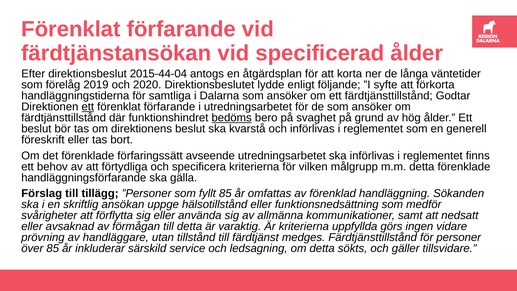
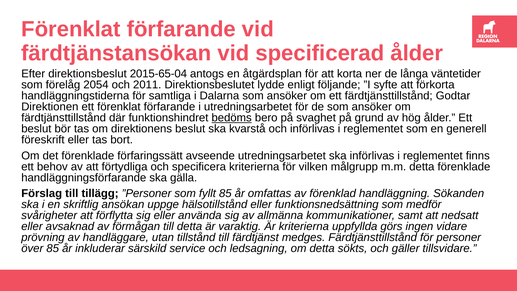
2015-44-04: 2015-44-04 -> 2015-65-04 (158, 74)
2019: 2019 -> 2054 (96, 85)
2020: 2020 -> 2011 (147, 85)
ett underline: present -> none (88, 107)
